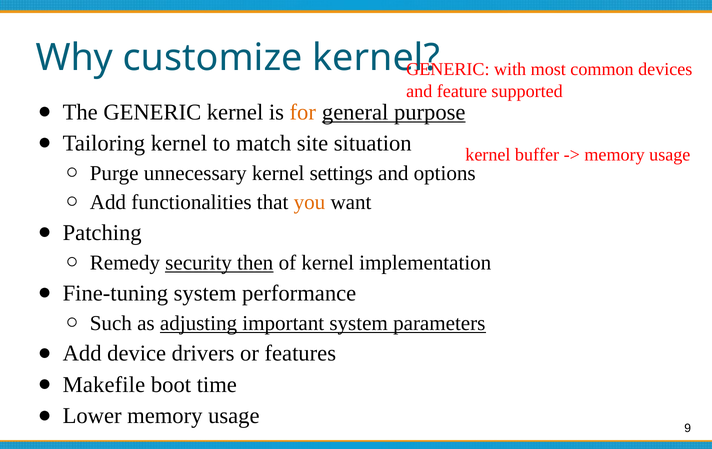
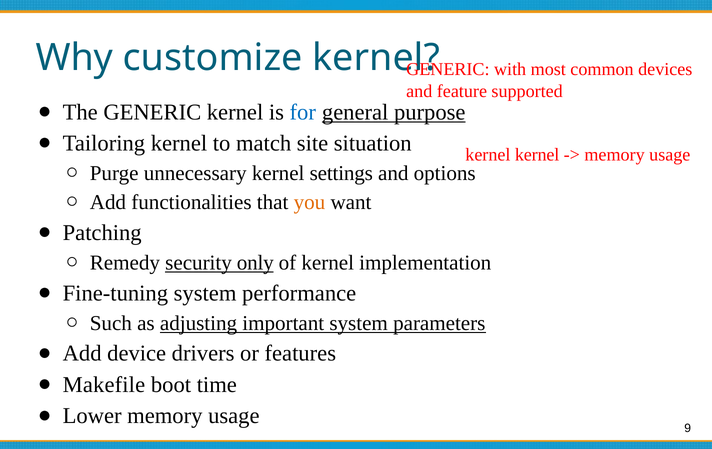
for colour: orange -> blue (303, 112)
kernel buffer: buffer -> kernel (537, 155)
then: then -> only (255, 263)
